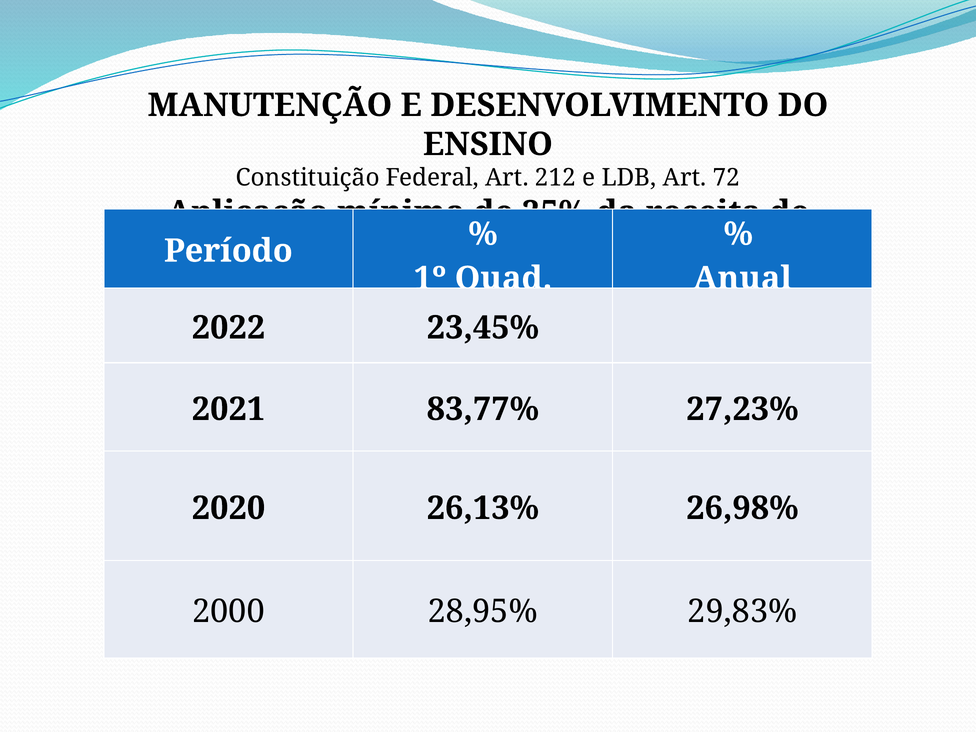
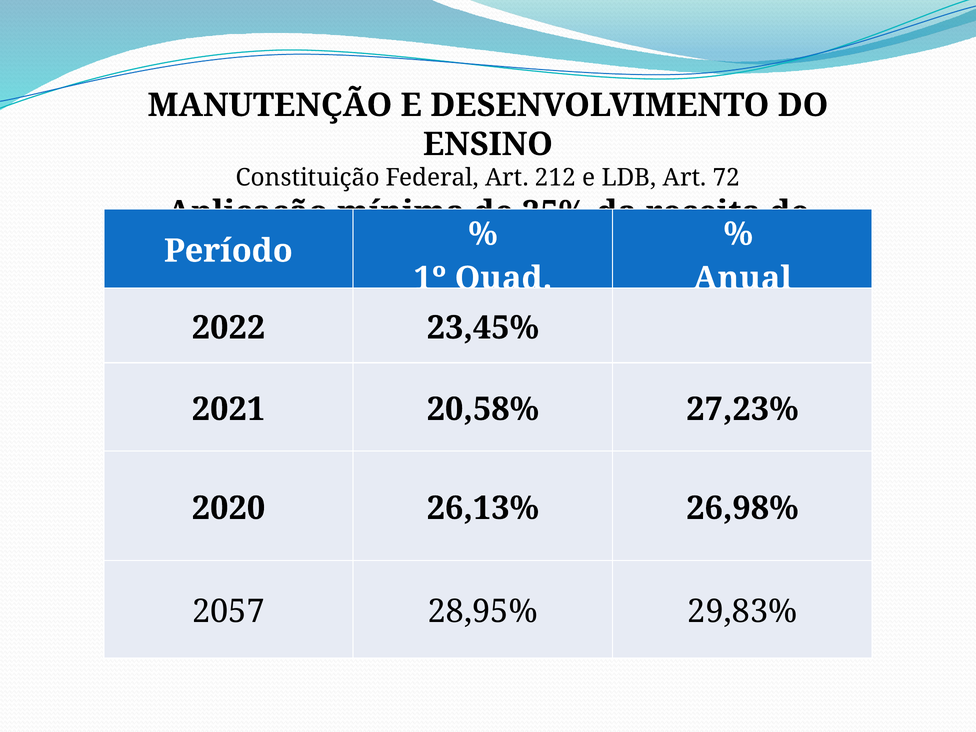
83,77%: 83,77% -> 20,58% (483, 409)
2000: 2000 -> 2057 (228, 612)
